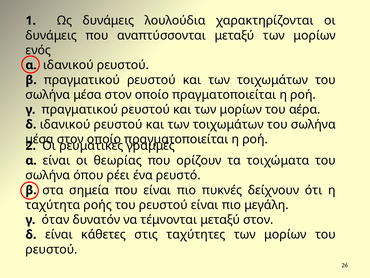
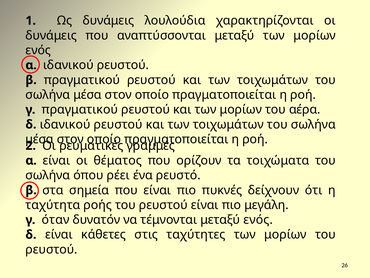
θεωρίας: θεωρίας -> θέματος (118, 160)
μεταξύ στον: στον -> ενός (258, 219)
